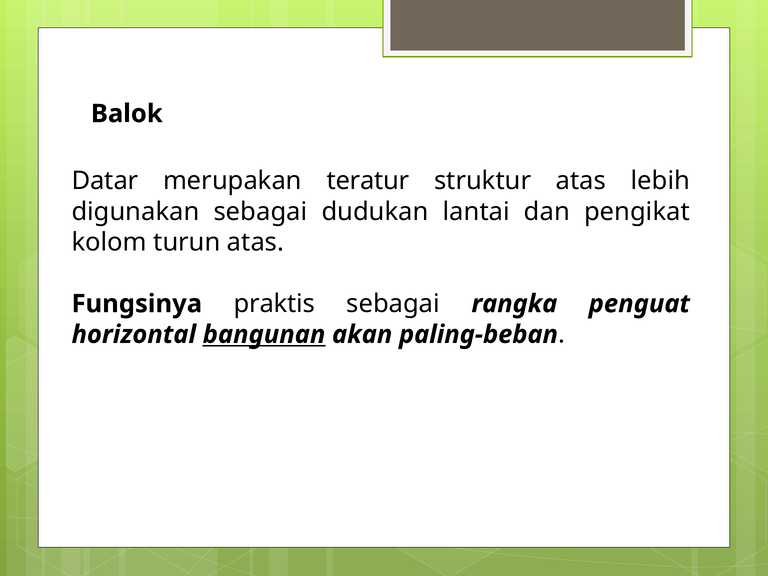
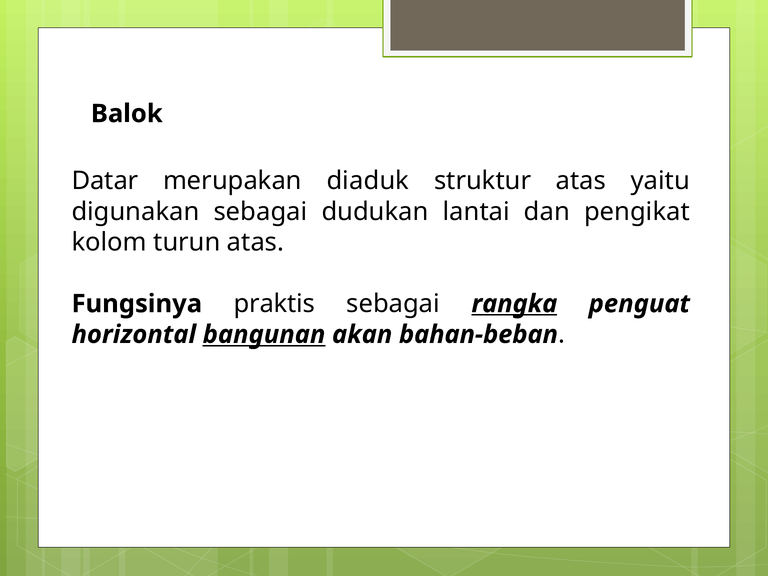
teratur: teratur -> diaduk (368, 181)
lebih: lebih -> yaitu (660, 181)
rangka underline: none -> present (514, 304)
paling-beban: paling-beban -> bahan-beban (478, 335)
